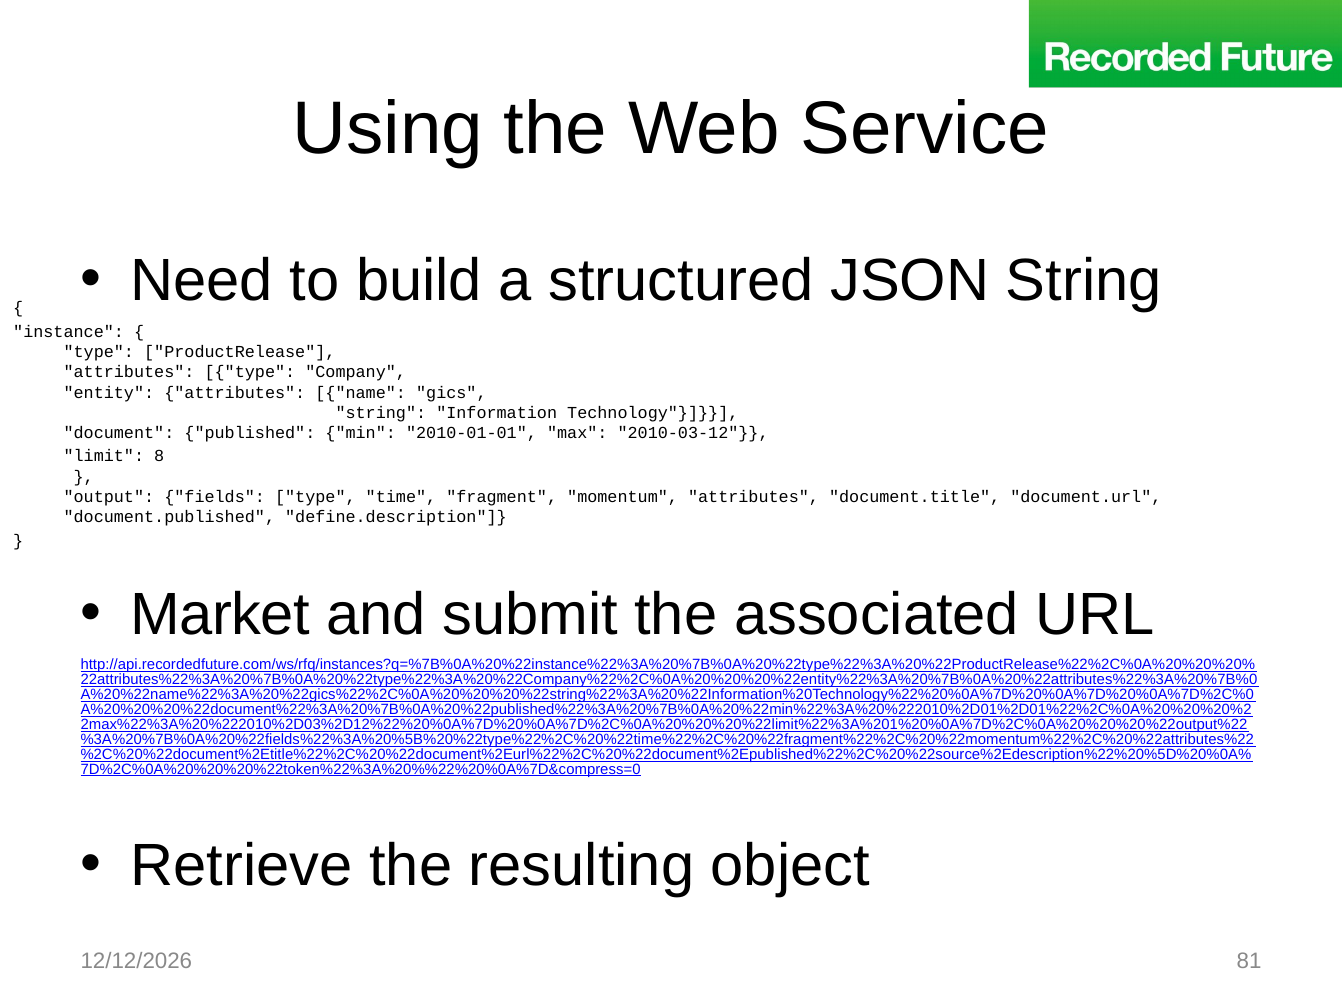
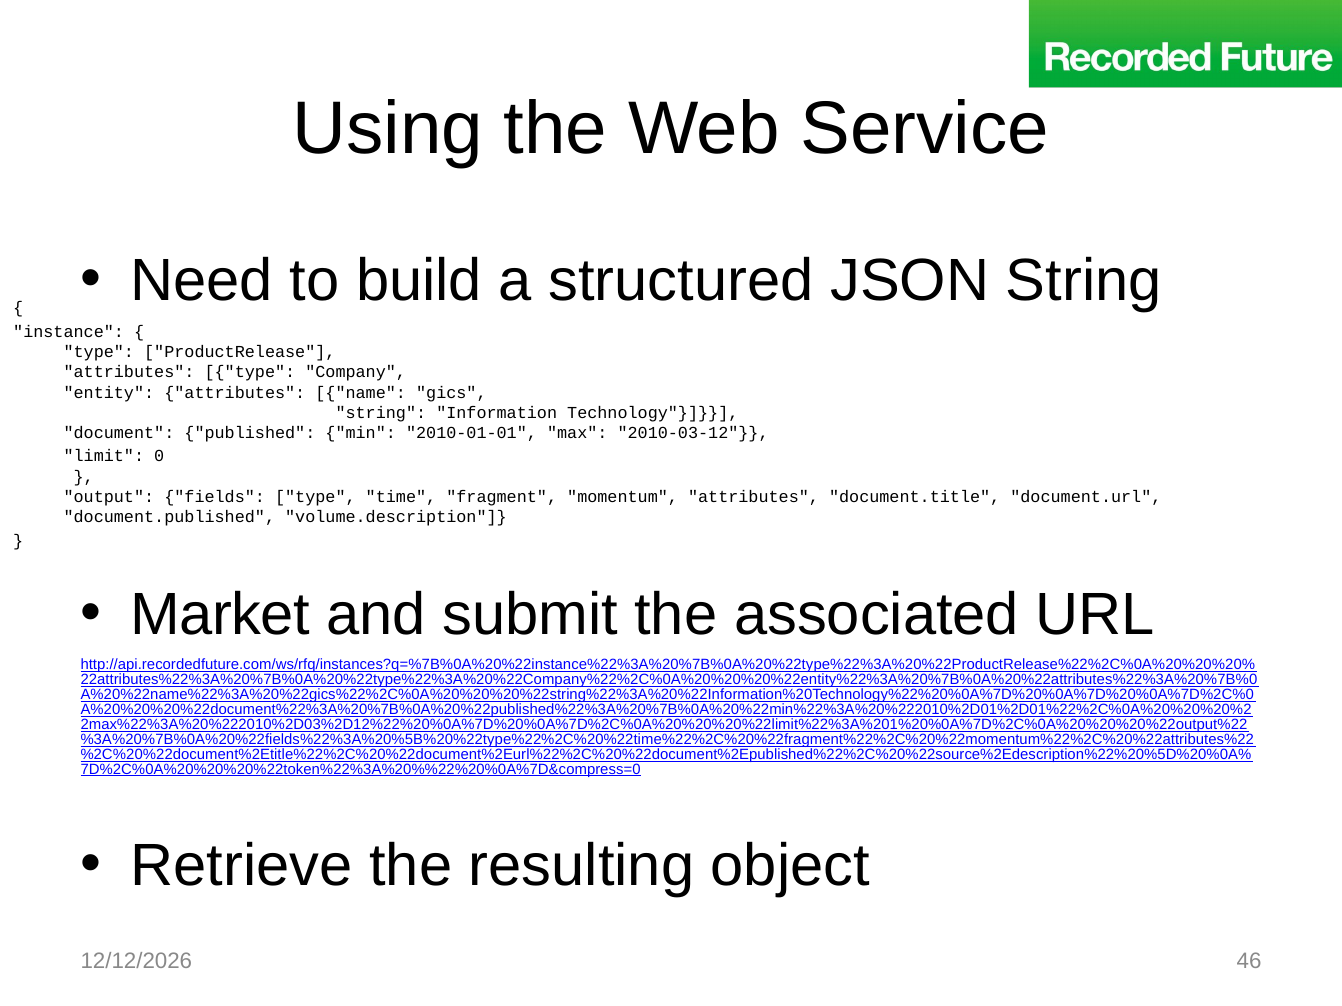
8: 8 -> 0 (159, 457)
define.description: define.description -> volume.description (396, 517)
81: 81 -> 46 (1249, 961)
